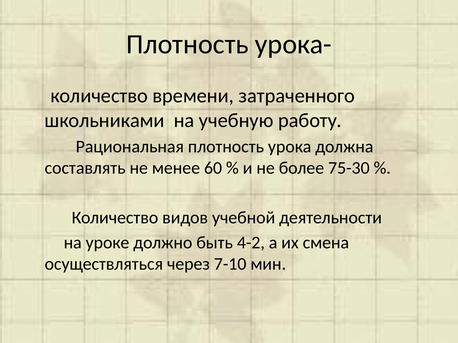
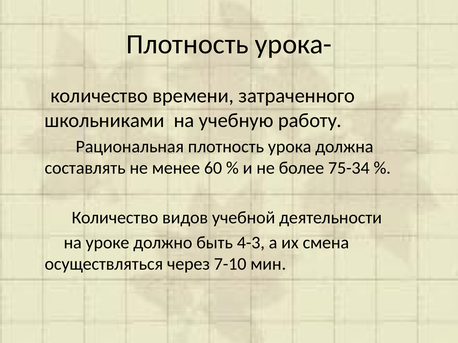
75-30: 75-30 -> 75-34 (349, 168)
4-2: 4-2 -> 4-3 (251, 243)
